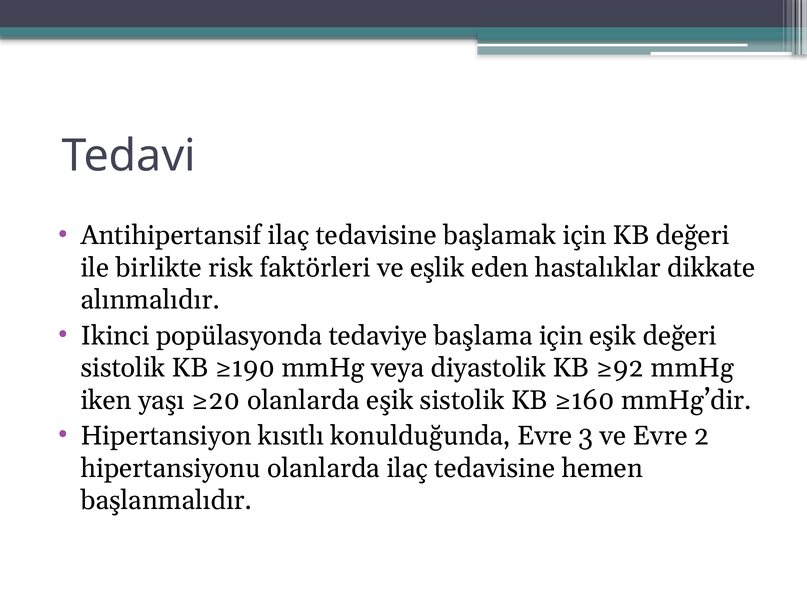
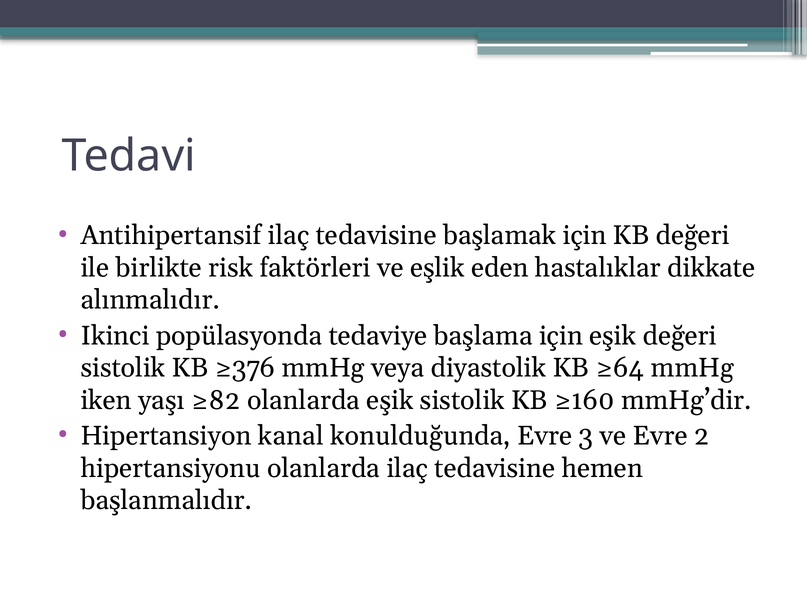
≥190: ≥190 -> ≥376 (245, 368)
≥92: ≥92 -> ≥64 (620, 368)
≥20: ≥20 -> ≥82 (216, 400)
kısıtlı: kısıtlı -> kanal (291, 436)
